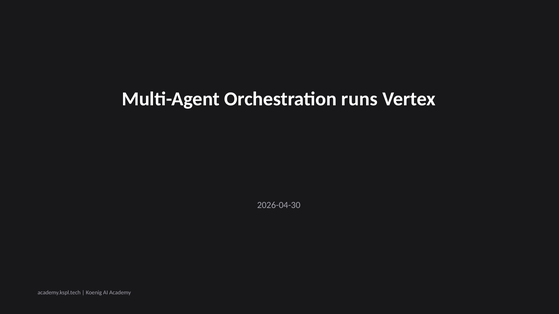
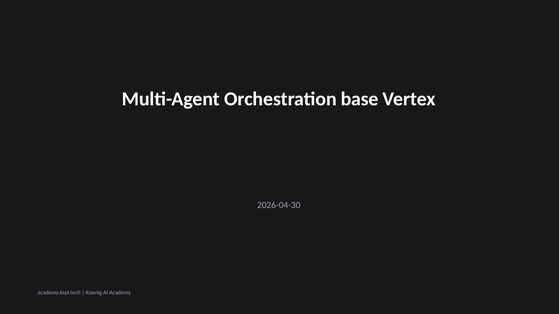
runs: runs -> base (360, 99)
